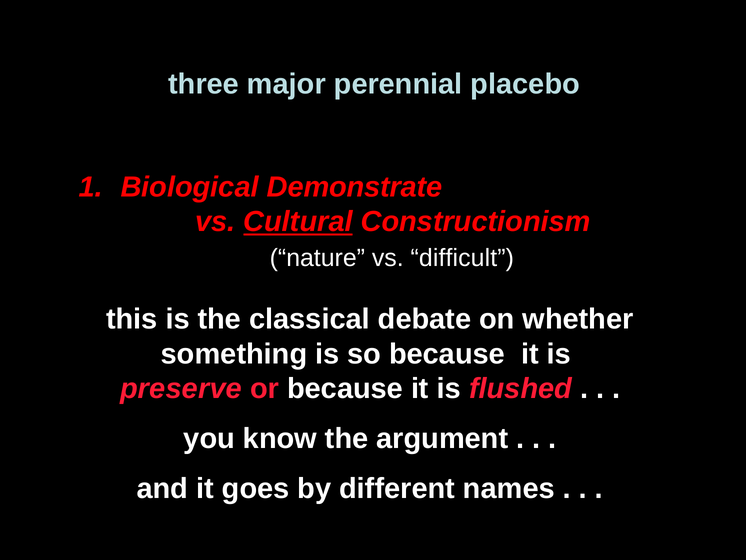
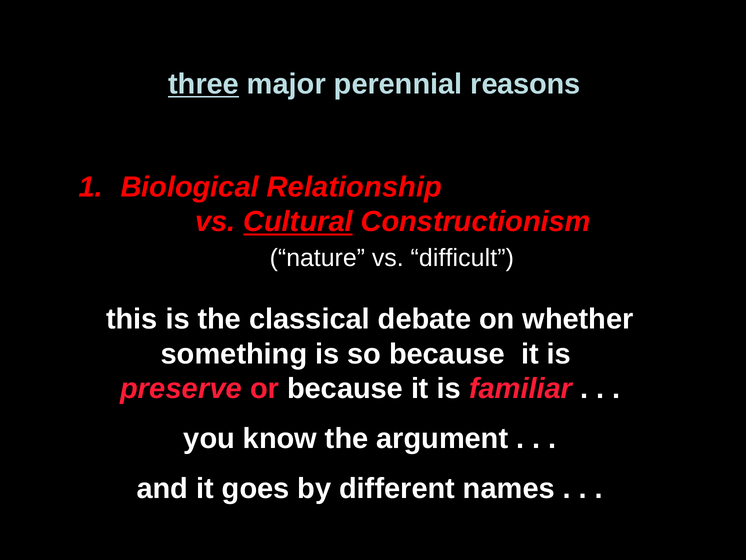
three underline: none -> present (204, 84)
placebo: placebo -> reasons (525, 84)
Demonstrate: Demonstrate -> Relationship (354, 187)
flushed: flushed -> familiar (521, 389)
